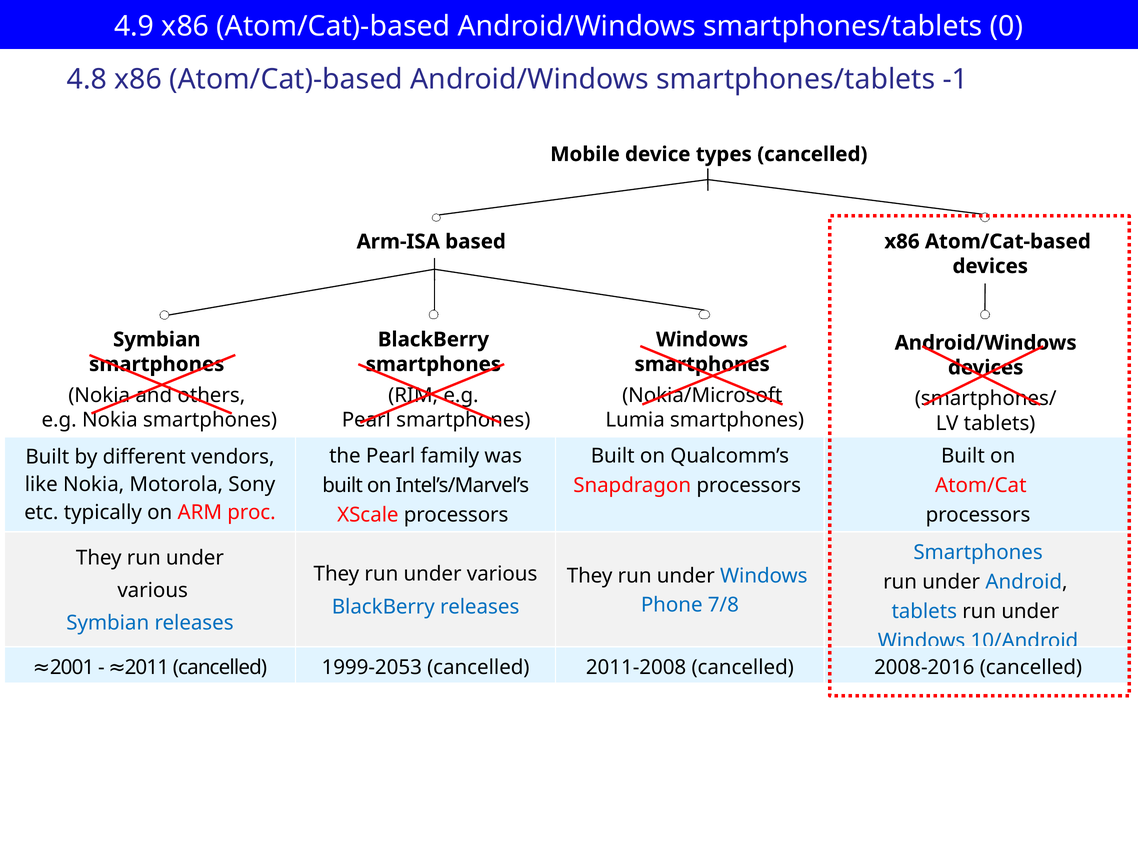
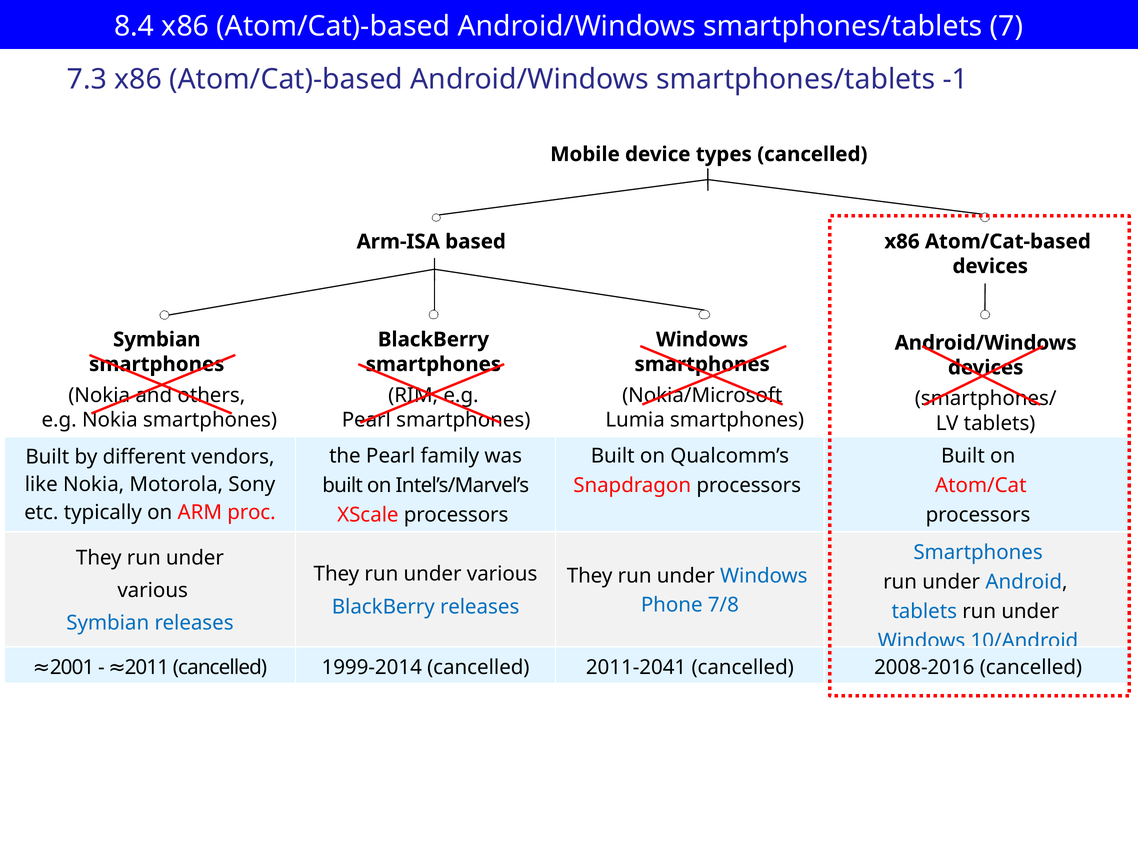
4.9: 4.9 -> 8.4 (134, 26)
0: 0 -> 7 (1006, 26)
4.8: 4.8 -> 7.3 (87, 79)
1999-2053: 1999-2053 -> 1999-2014 (372, 667)
2011-2008: 2011-2008 -> 2011-2041 (636, 667)
